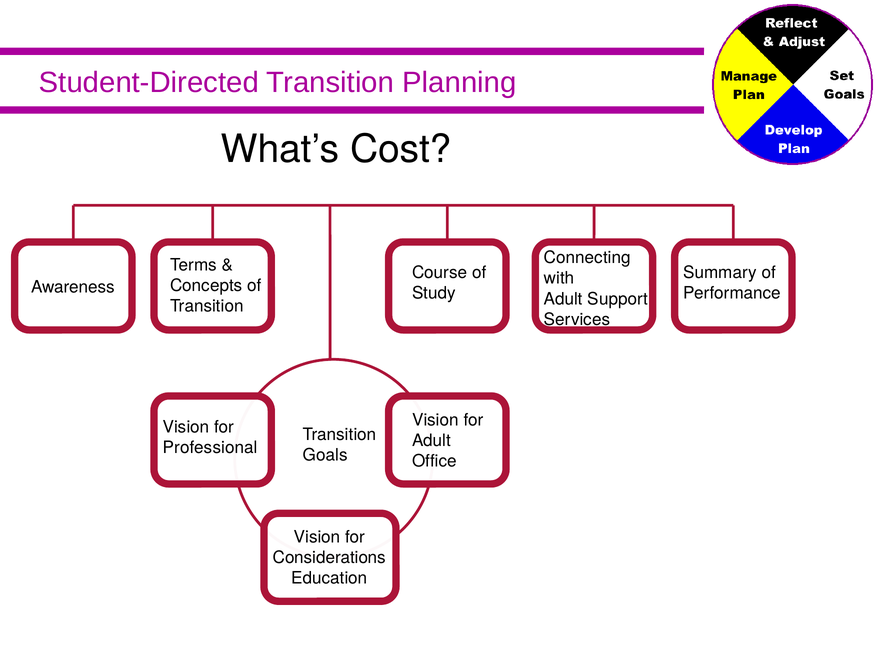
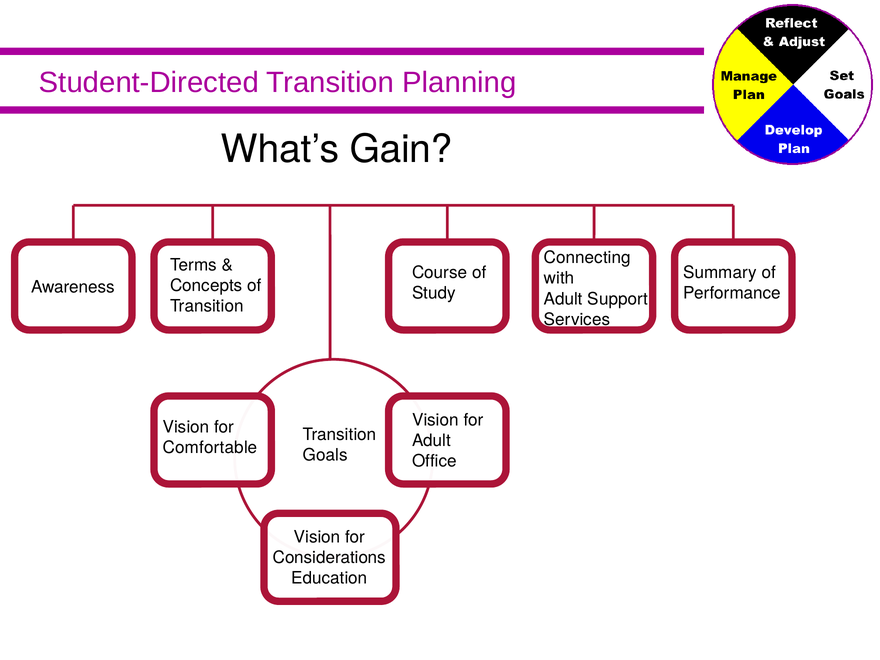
Cost: Cost -> Gain (401, 149)
Professional: Professional -> Comfortable (210, 448)
